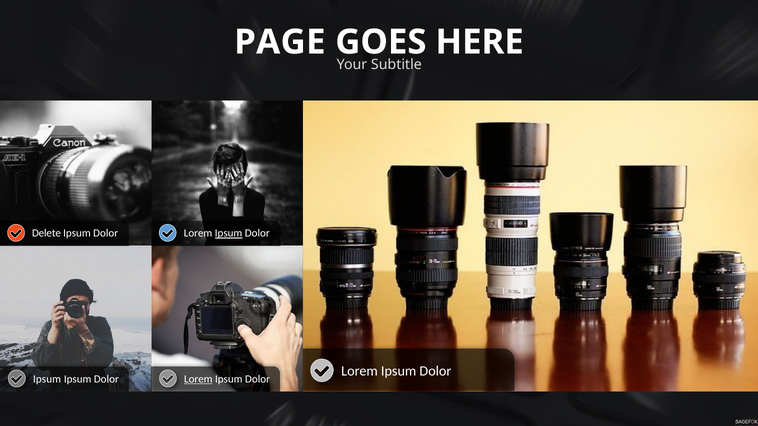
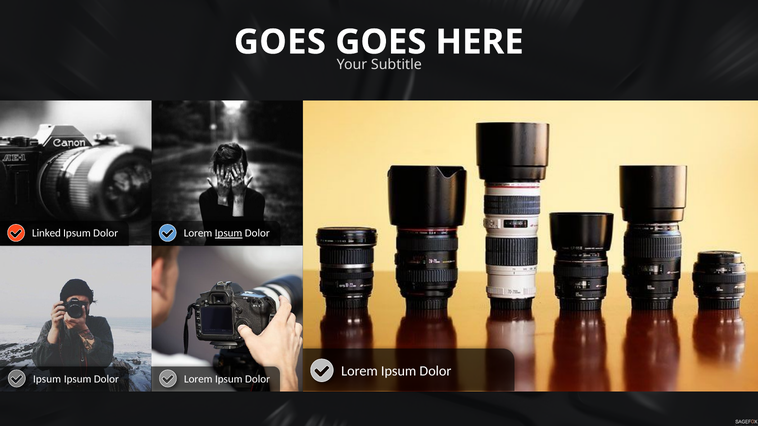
PAGE: PAGE -> GOES (280, 42)
Delete: Delete -> Linked (46, 233)
Lorem underline: present -> none (198, 379)
